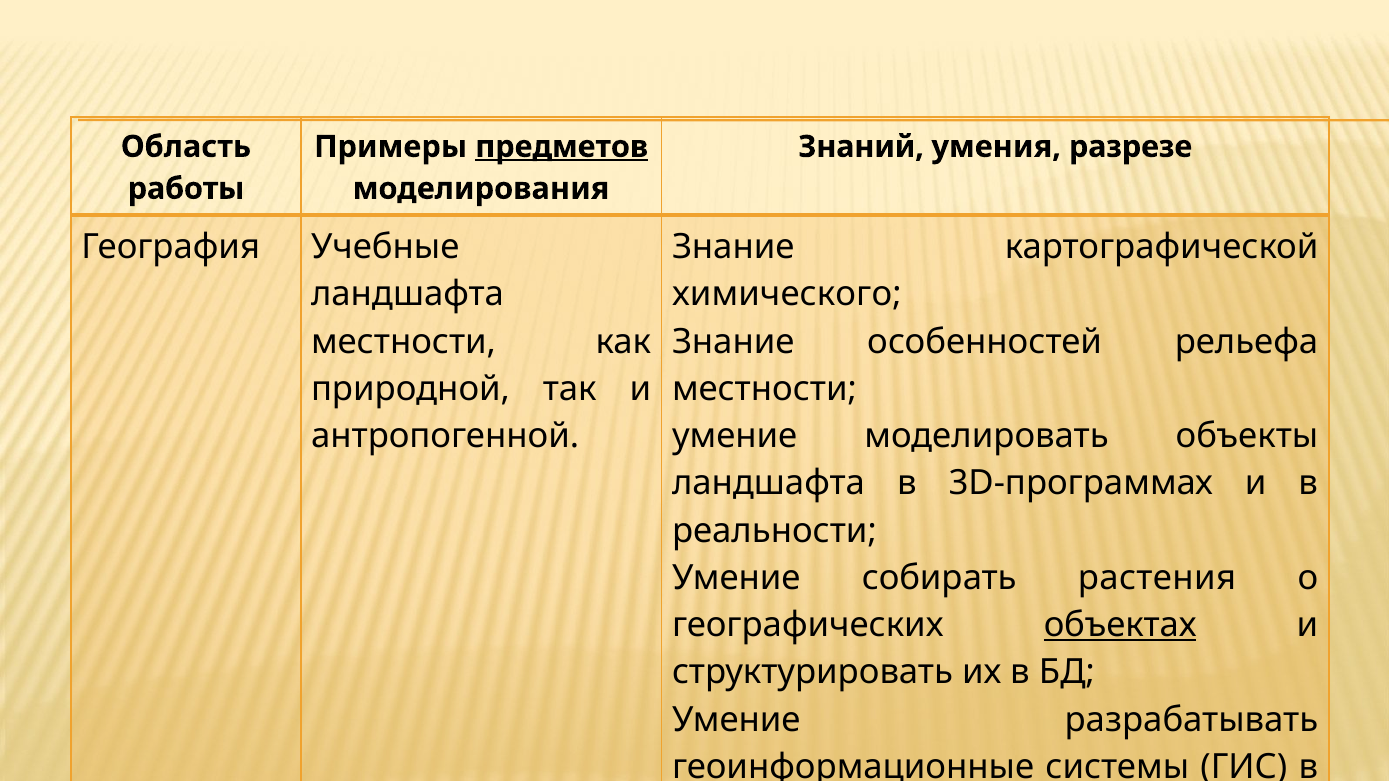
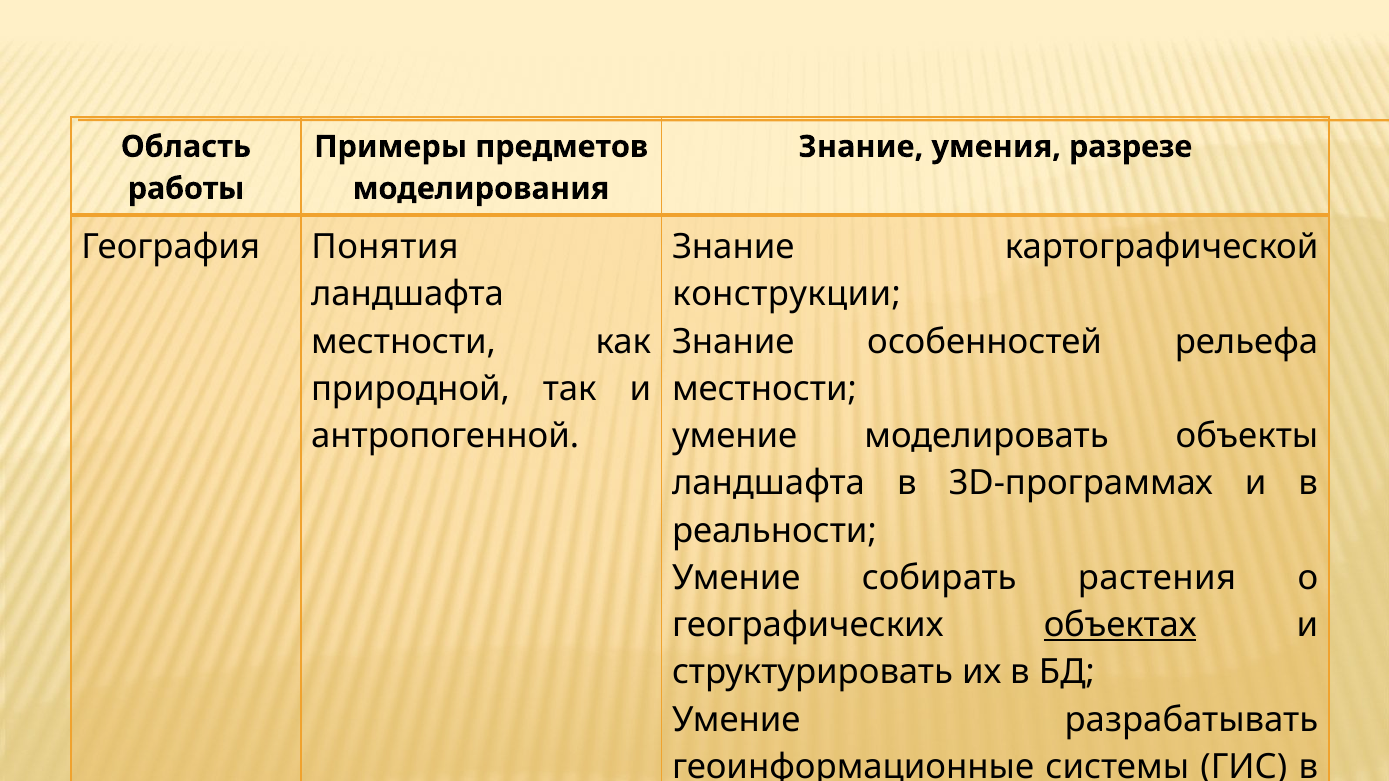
предметов underline: present -> none (562, 147)
Знаний: Знаний -> Знание (861, 147)
Учебные: Учебные -> Понятия (385, 247)
химического: химического -> конструкции (787, 295)
